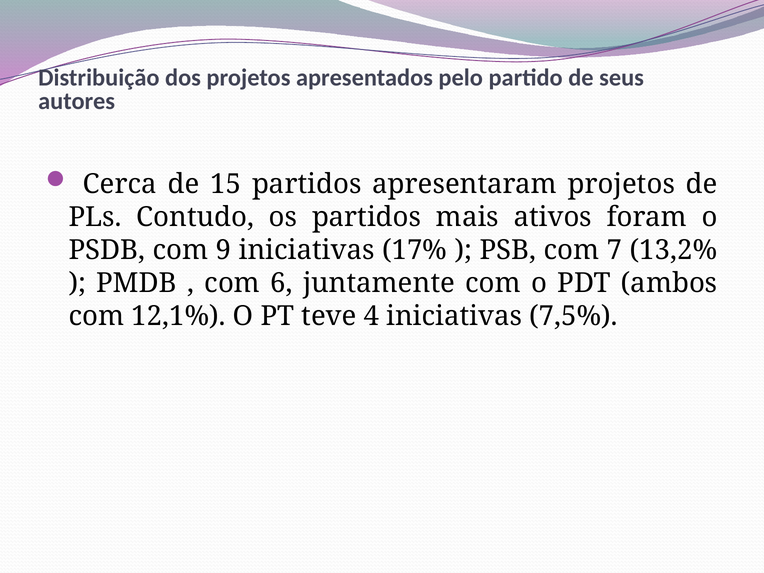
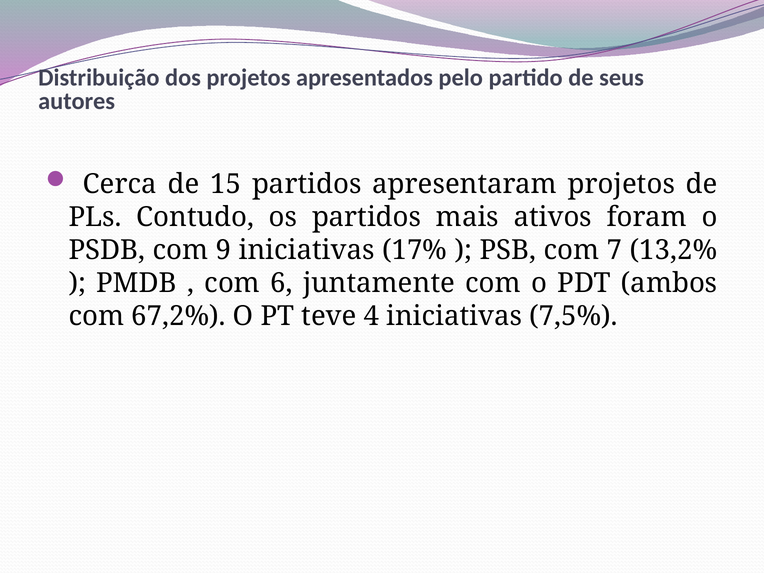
12,1%: 12,1% -> 67,2% (179, 316)
